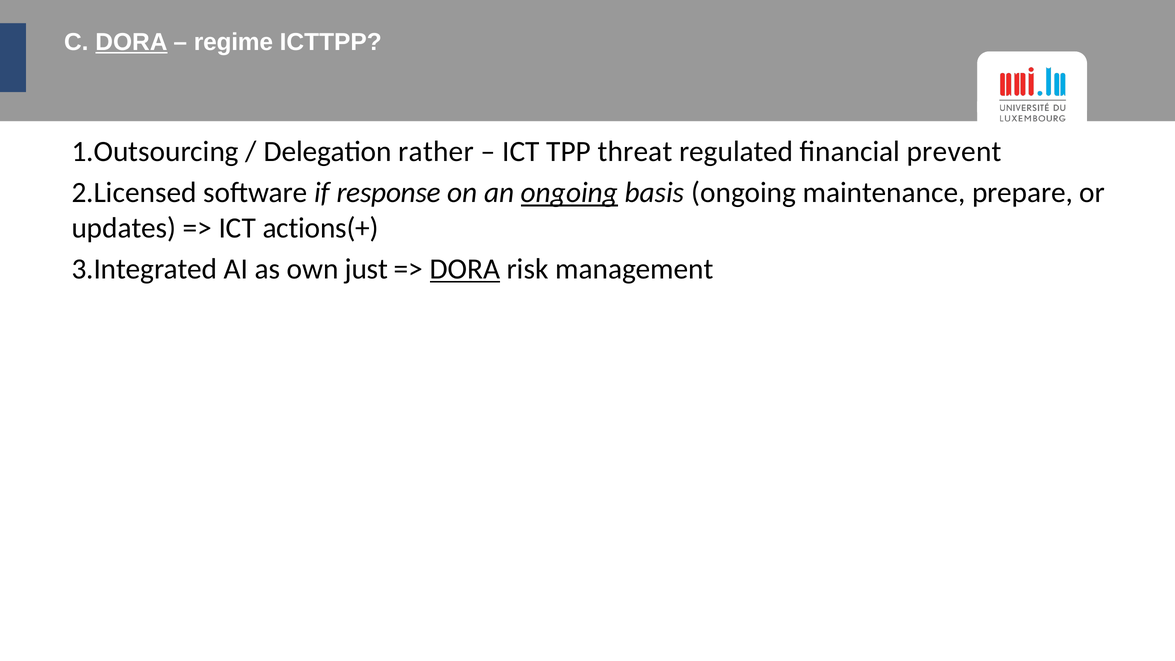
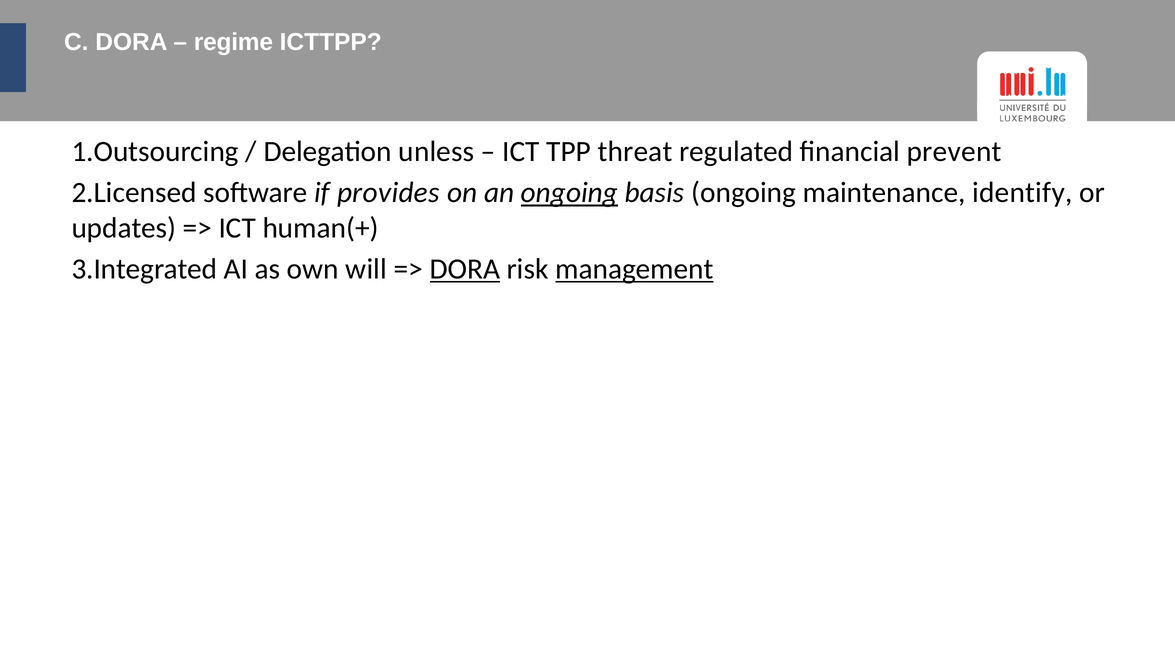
DORA underline: present -> none (131, 42)
rather: rather -> unless (436, 152)
response: response -> provides (388, 193)
prepare: prepare -> identify (1022, 193)
actions(+: actions(+ -> human(+ (321, 228)
just: just -> will (366, 269)
management underline: none -> present (634, 269)
